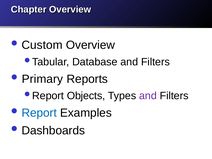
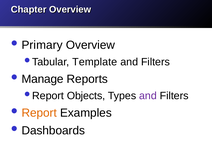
Custom: Custom -> Primary (42, 45)
Database: Database -> Template (95, 62)
Primary: Primary -> Manage (43, 79)
Report colour: blue -> orange (39, 113)
